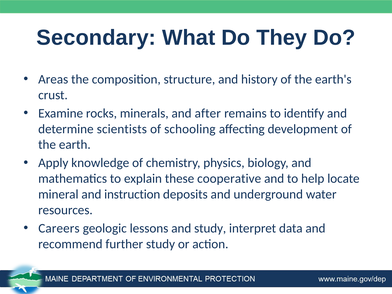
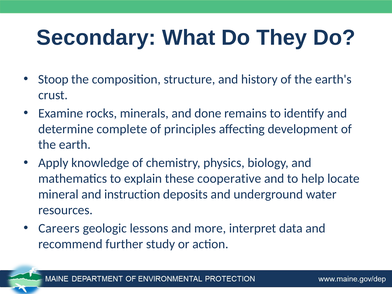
Areas: Areas -> Stoop (53, 79)
after: after -> done (208, 113)
scientists: scientists -> complete (122, 129)
schooling: schooling -> principles (190, 129)
and study: study -> more (210, 228)
